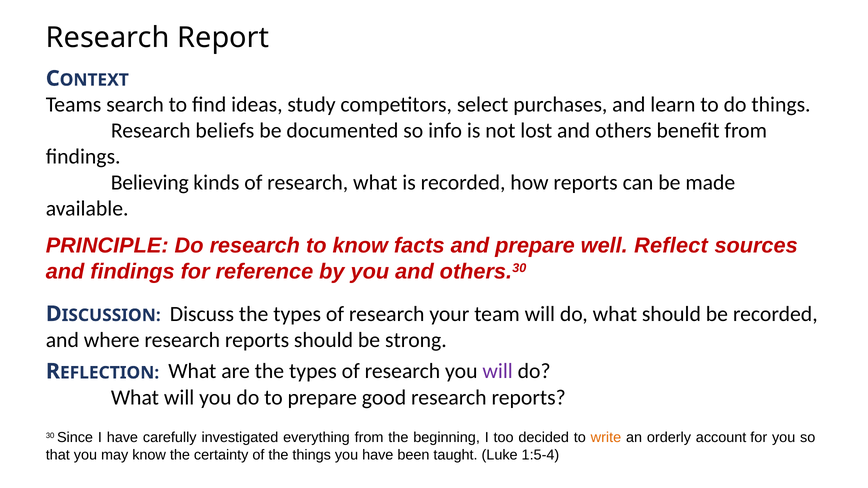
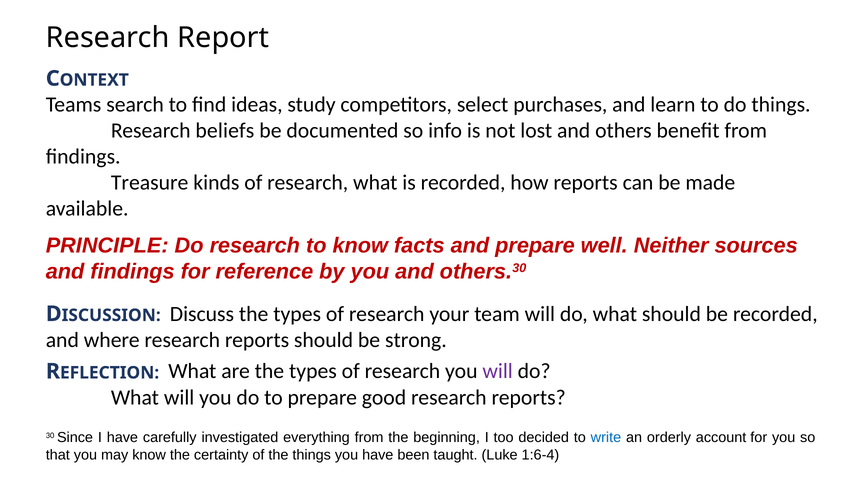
Believing: Believing -> Treasure (150, 183)
Reflect: Reflect -> Neither (671, 246)
write colour: orange -> blue (606, 438)
1:5-4: 1:5-4 -> 1:6-4 (540, 455)
